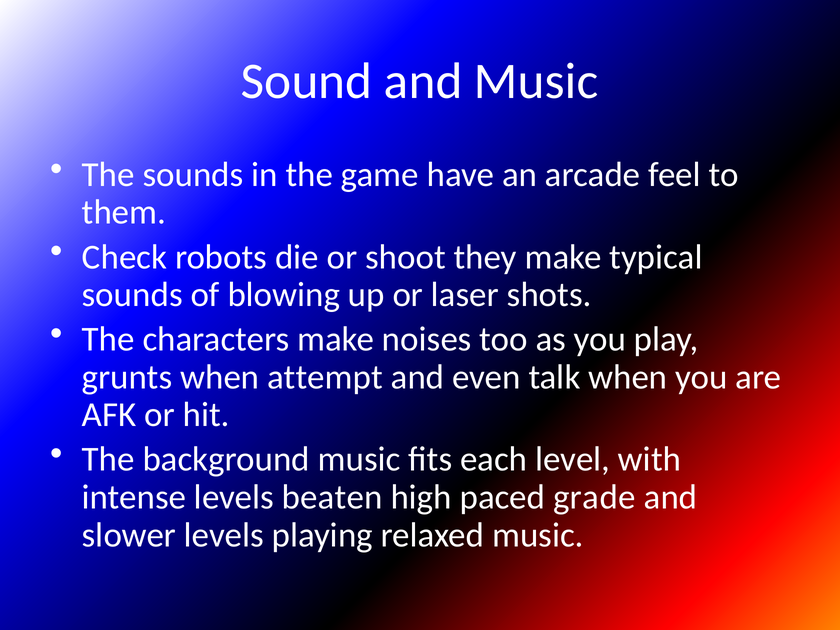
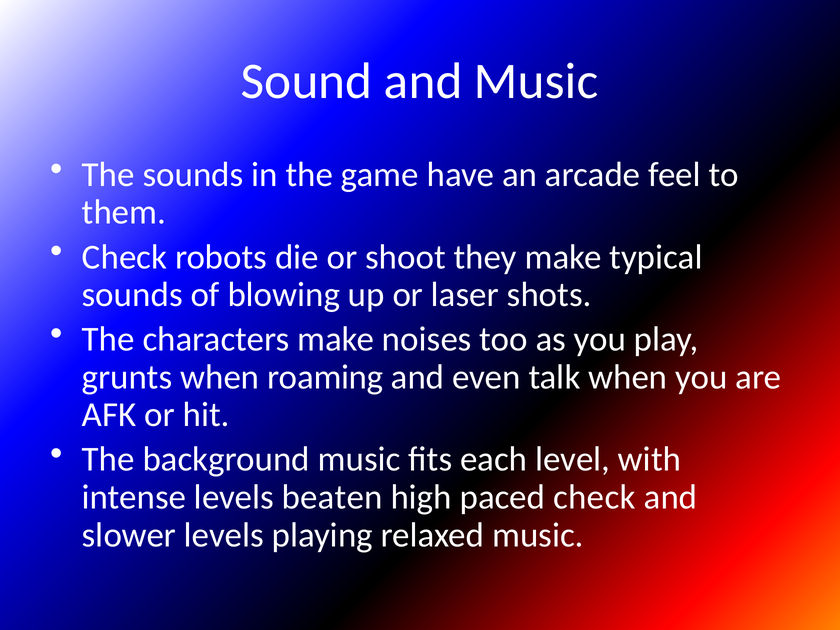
attempt: attempt -> roaming (325, 377)
paced grade: grade -> check (594, 497)
